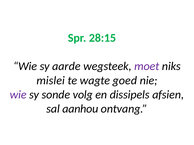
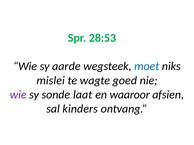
28:15: 28:15 -> 28:53 (102, 38)
moet colour: purple -> blue (147, 66)
volg: volg -> laat (83, 95)
dissipels: dissipels -> waaroor (130, 95)
aanhou: aanhou -> kinders (80, 109)
